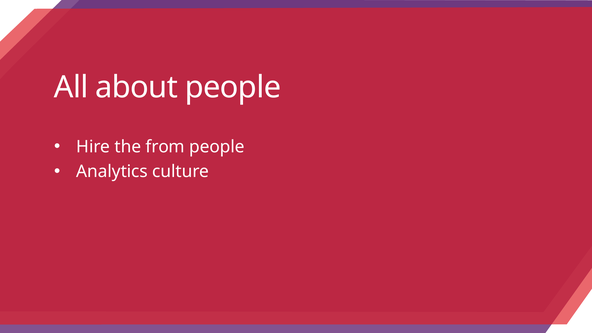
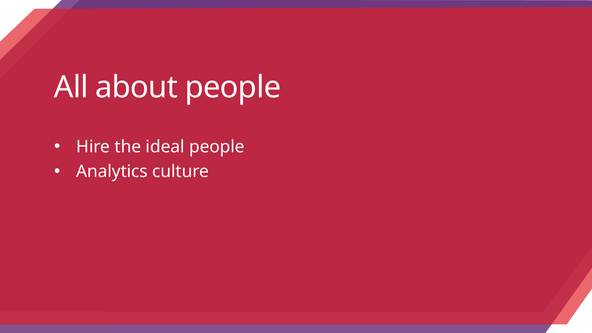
from: from -> ideal (165, 147)
